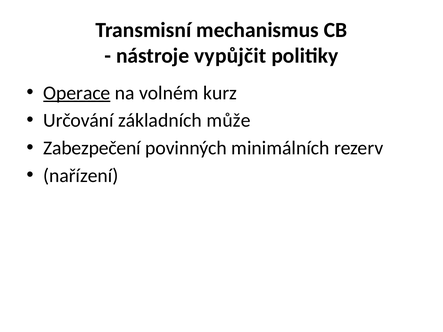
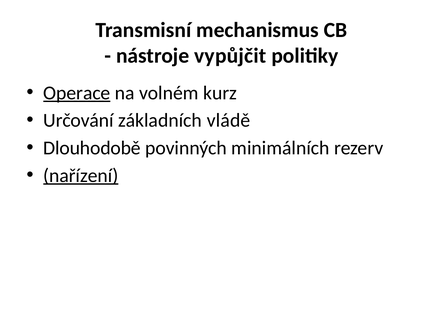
může: může -> vládě (229, 121)
Zabezpečení: Zabezpečení -> Dlouhodobě (92, 148)
nařízení underline: none -> present (81, 176)
